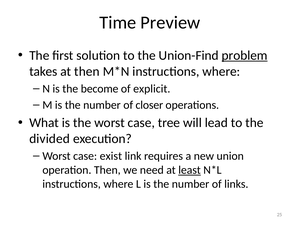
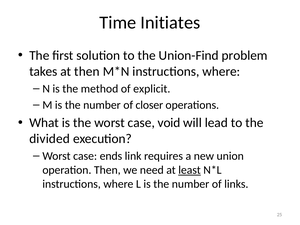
Preview: Preview -> Initiates (170, 23)
problem underline: present -> none (245, 55)
become: become -> method (100, 89)
tree: tree -> void (169, 123)
exist: exist -> ends (111, 156)
